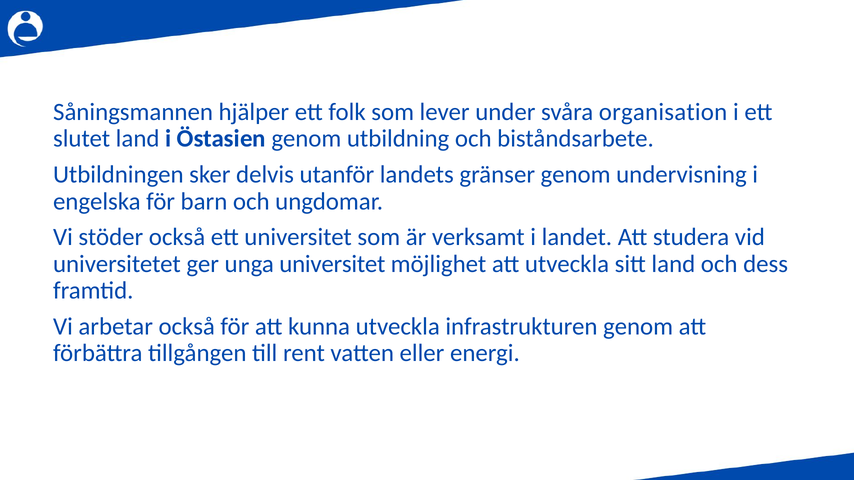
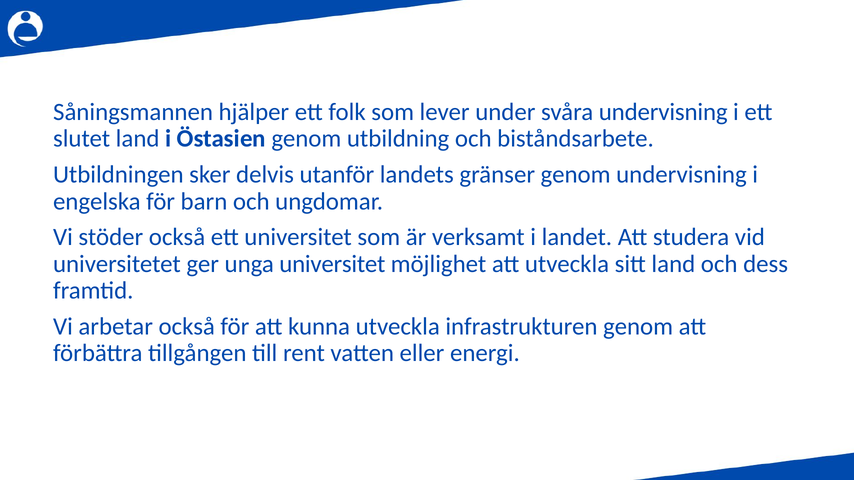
svåra organisation: organisation -> undervisning (663, 112)
